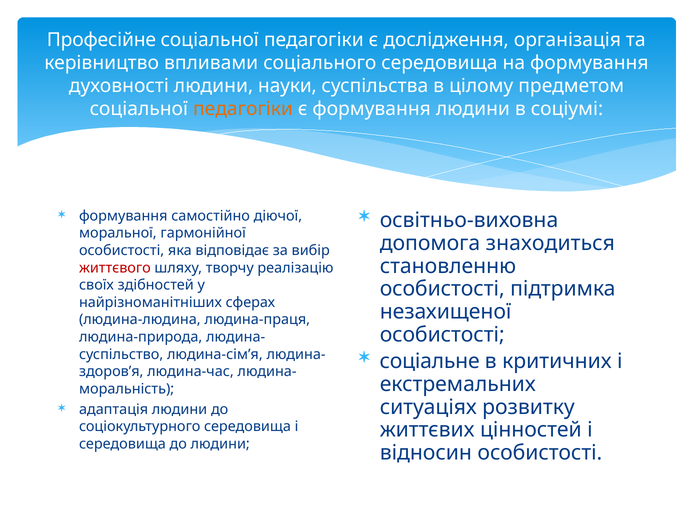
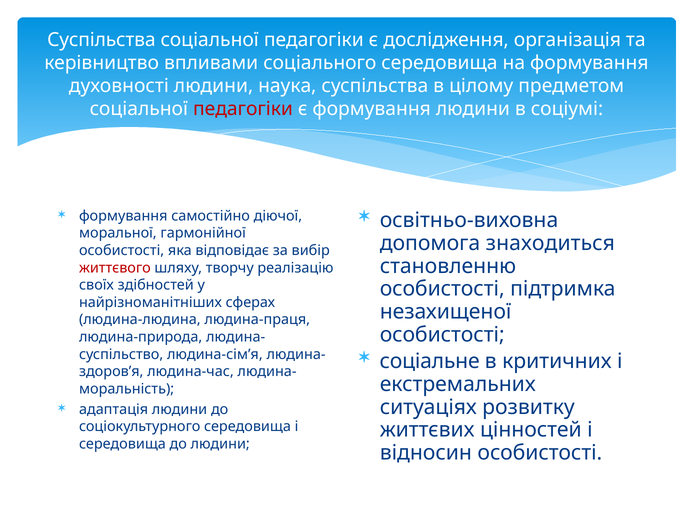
Професійне: Професійне -> Суспільства (101, 40)
науки: науки -> наука (287, 86)
педагогіки colour: orange -> red (243, 109)
